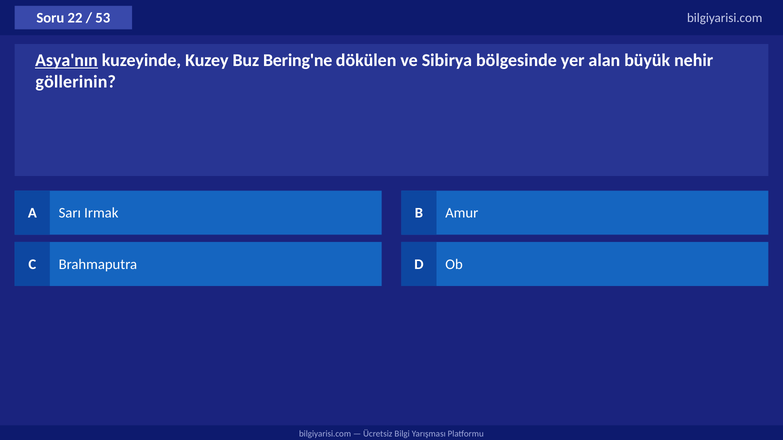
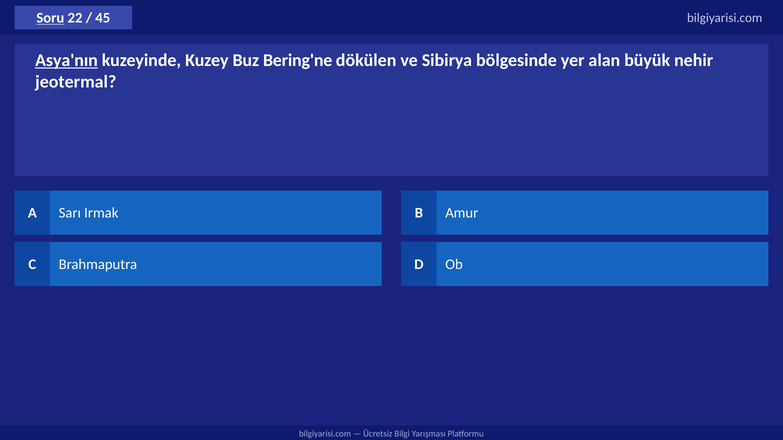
Soru underline: none -> present (50, 18)
53: 53 -> 45 (103, 18)
göllerinin: göllerinin -> jeotermal (76, 82)
